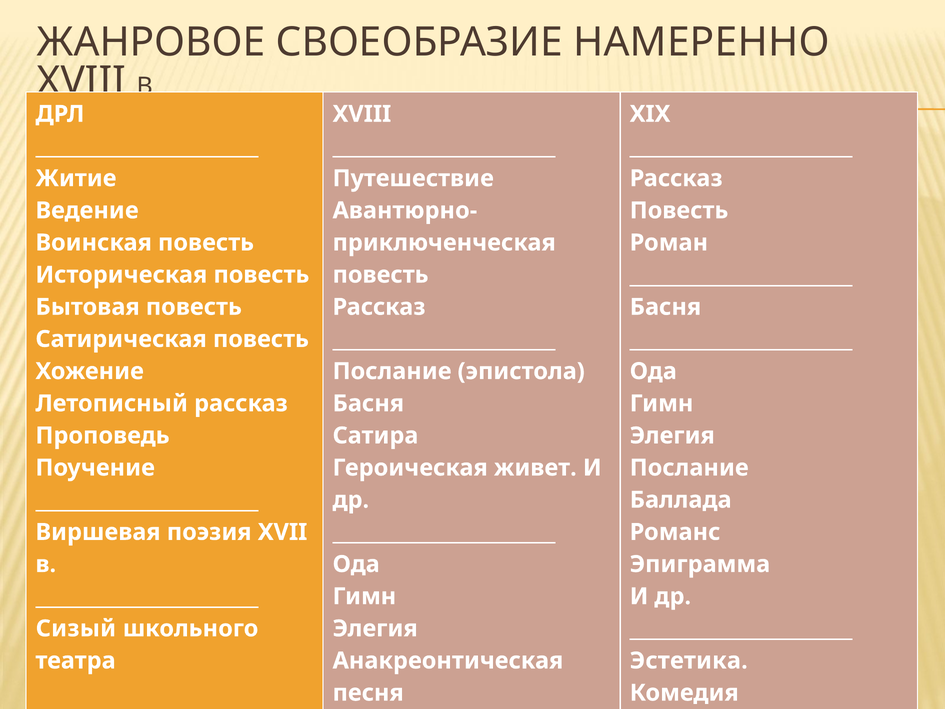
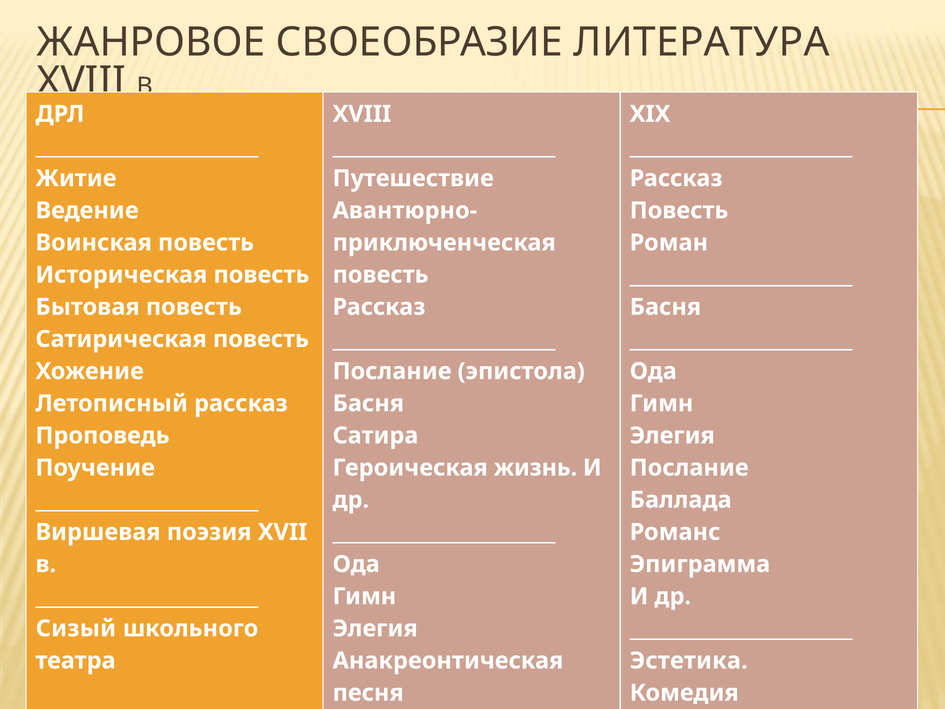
НАМЕРЕННО: НАМЕРЕННО -> ЛИТЕРАТУРА (701, 42)
живет: живет -> жизнь (535, 468)
